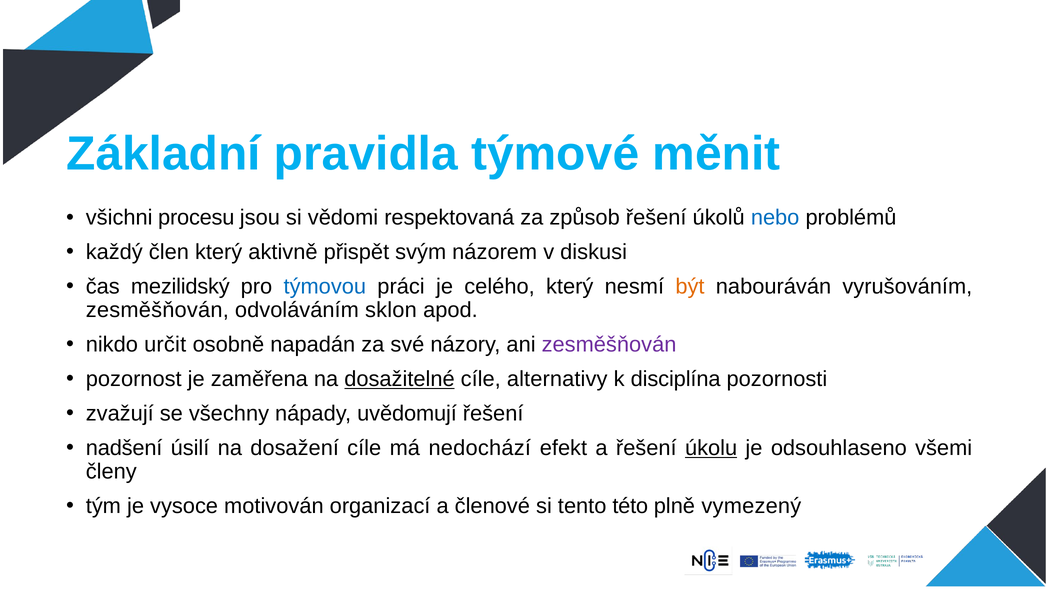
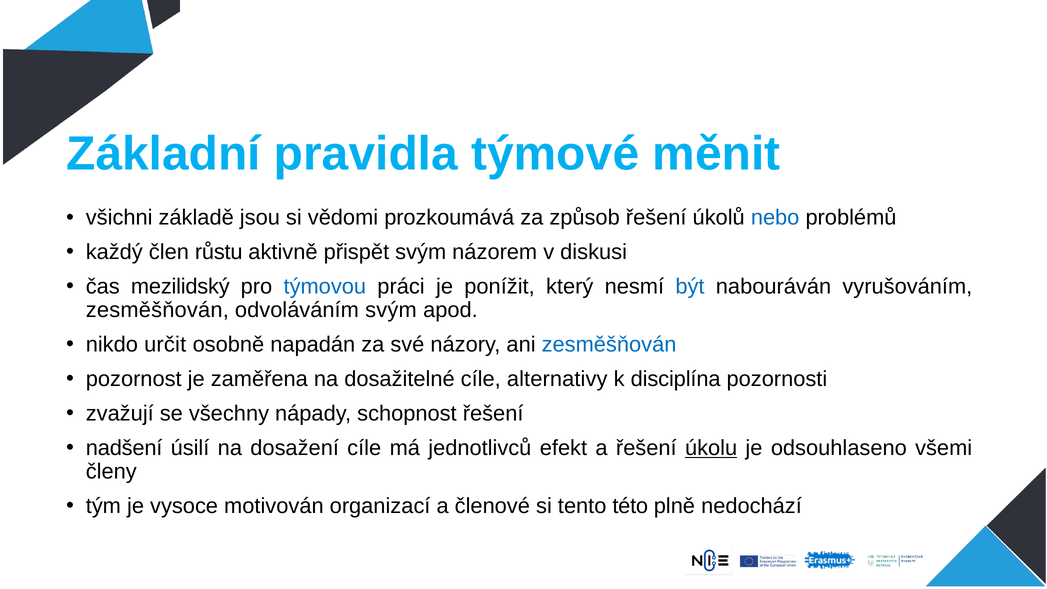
procesu: procesu -> základě (196, 218)
respektovaná: respektovaná -> prozkoumává (449, 218)
člen který: který -> růstu (219, 252)
celého: celého -> ponížit (500, 287)
být colour: orange -> blue (690, 287)
odvoláváním sklon: sklon -> svým (391, 310)
zesměšňován colour: purple -> blue (609, 345)
dosažitelné underline: present -> none (399, 379)
uvědomují: uvědomují -> schopnost (407, 414)
nedochází: nedochází -> jednotlivců (480, 448)
vymezený: vymezený -> nedochází (751, 506)
